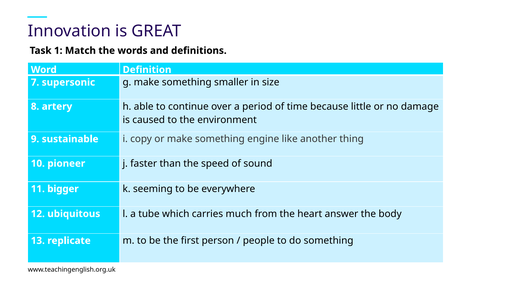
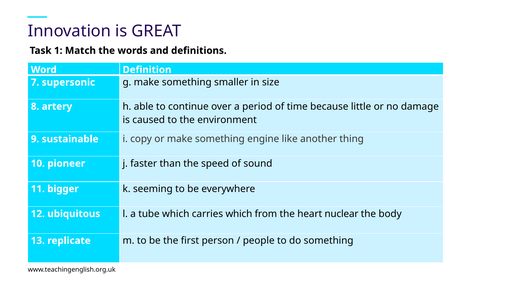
carries much: much -> which (239, 214)
answer: answer -> nuclear (342, 214)
